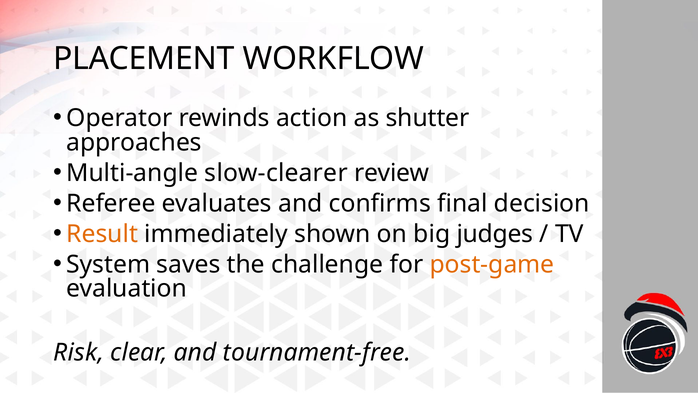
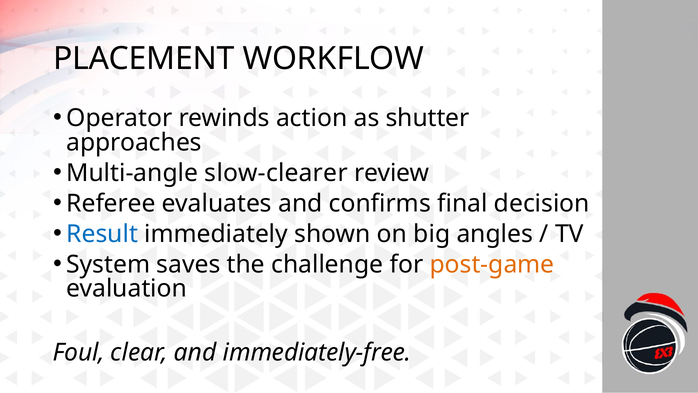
Result colour: orange -> blue (102, 234)
judges: judges -> angles (495, 234)
Risk: Risk -> Foul (79, 352)
tournament-free: tournament-free -> immediately-free (317, 352)
